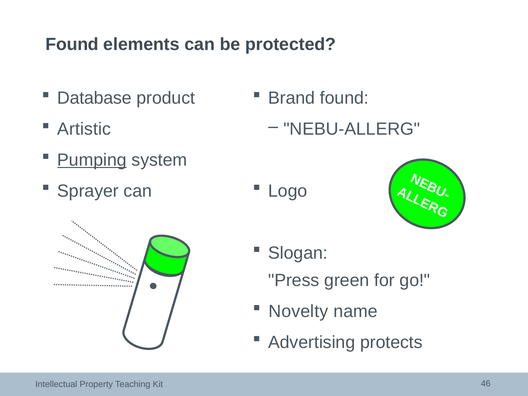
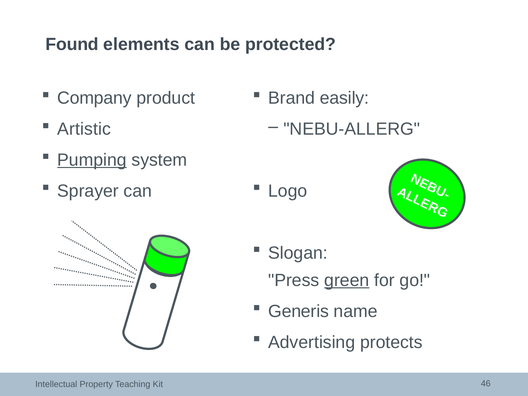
Database: Database -> Company (95, 98)
Brand found: found -> easily (344, 98)
green underline: none -> present (347, 280)
Novelty: Novelty -> Generis (299, 311)
